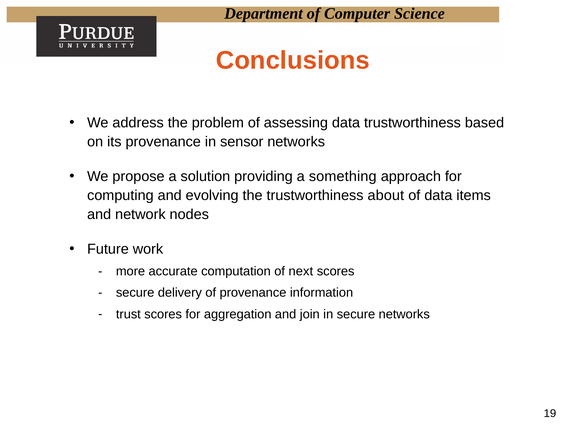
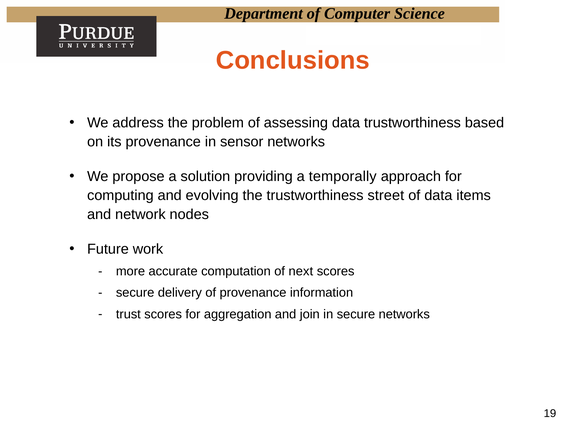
something: something -> temporally (343, 177)
about: about -> street (386, 196)
